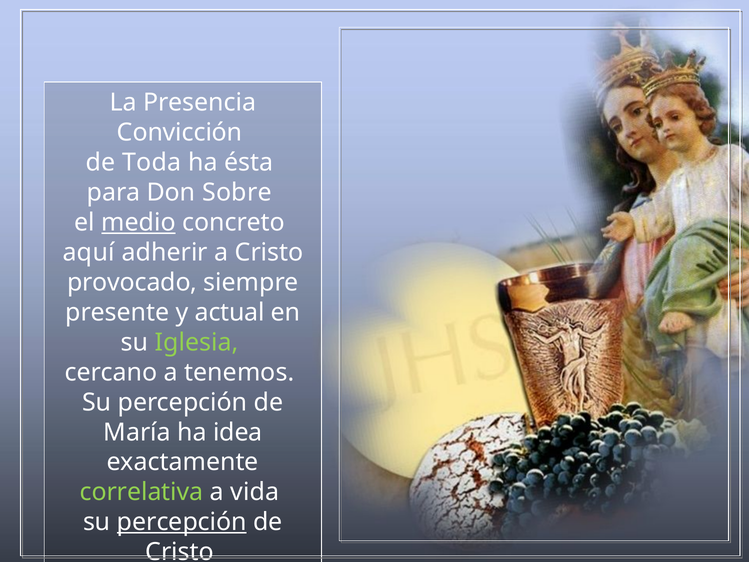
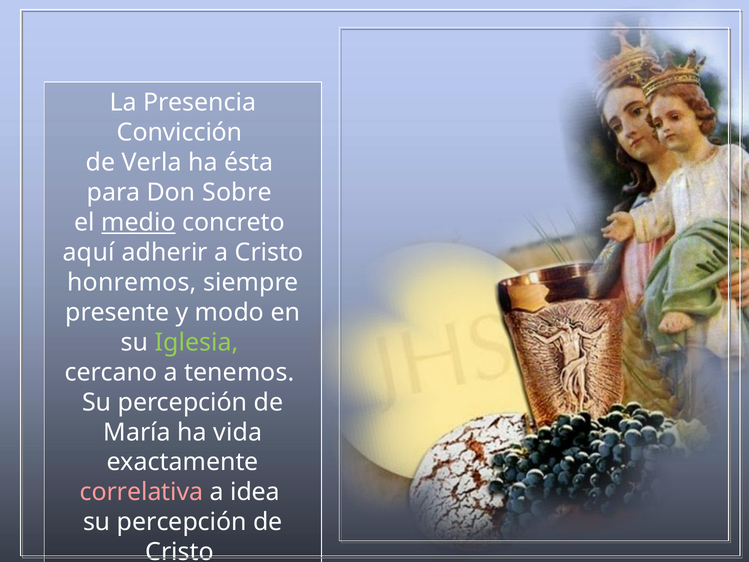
Toda: Toda -> Verla (152, 162)
provocado: provocado -> honremos (132, 282)
actual: actual -> modo (229, 312)
idea: idea -> vida (238, 432)
correlativa colour: light green -> pink (142, 492)
vida: vida -> idea (255, 492)
percepción underline: present -> none (182, 522)
